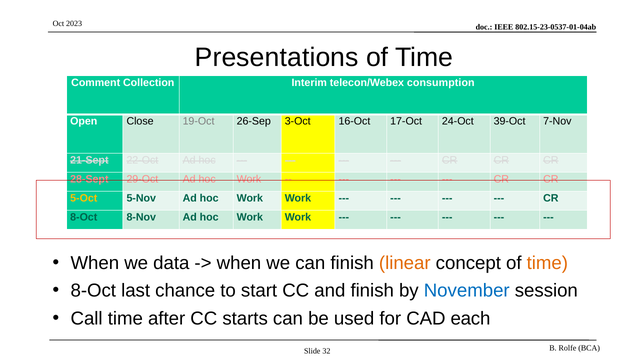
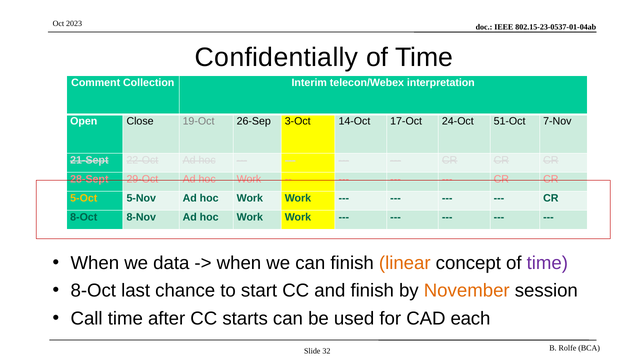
Presentations: Presentations -> Confidentially (277, 58)
consumption: consumption -> interpretation (441, 82)
16-Oct: 16-Oct -> 14-Oct (354, 121)
39-Oct: 39-Oct -> 51-Oct (510, 121)
time colour: orange -> purple (547, 263)
November colour: blue -> orange (467, 290)
